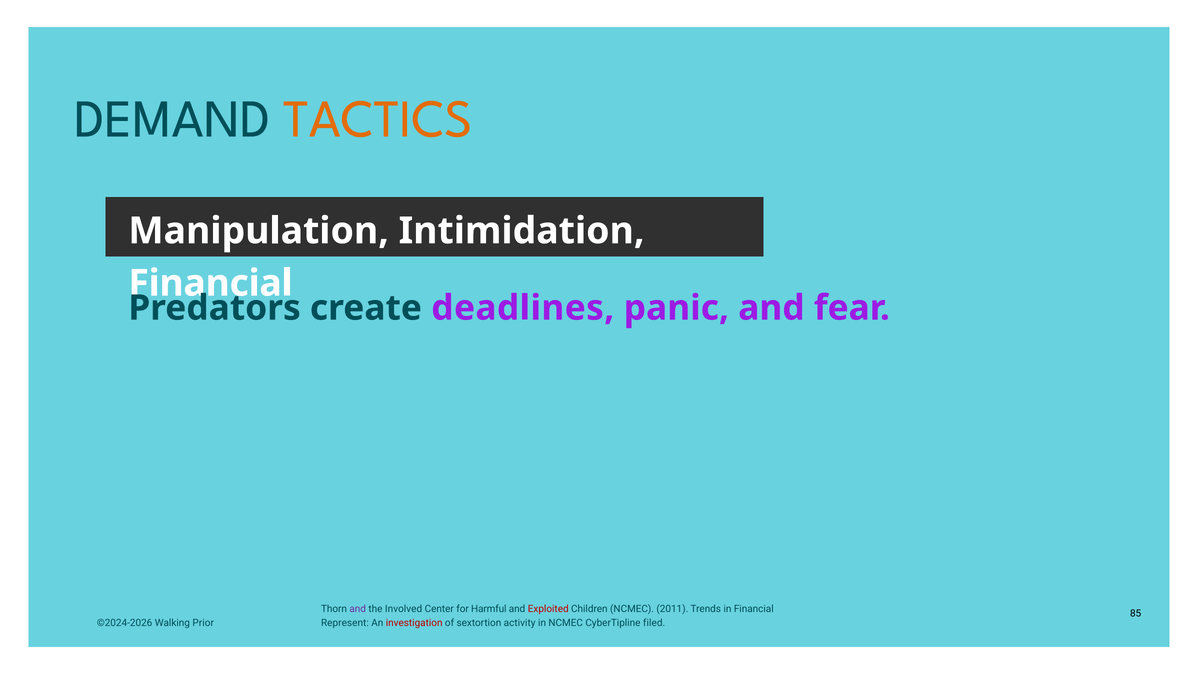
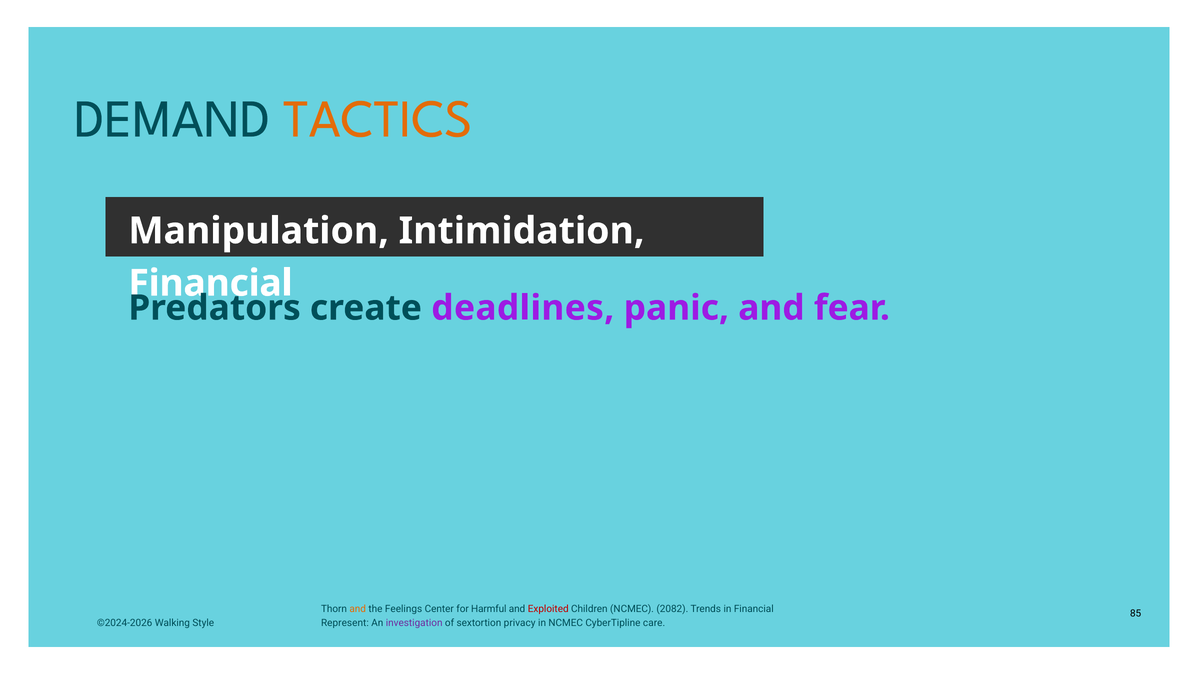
and colour: purple -> orange (358, 609)
Involved: Involved -> Feelings (404, 609)
2011: 2011 -> 2082 (672, 609)
Prior: Prior -> Style (203, 623)
investigation colour: red -> purple (414, 623)
activity: activity -> privacy (520, 623)
filed: filed -> care (654, 623)
